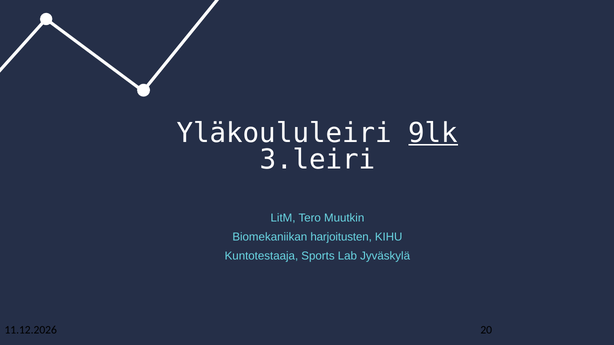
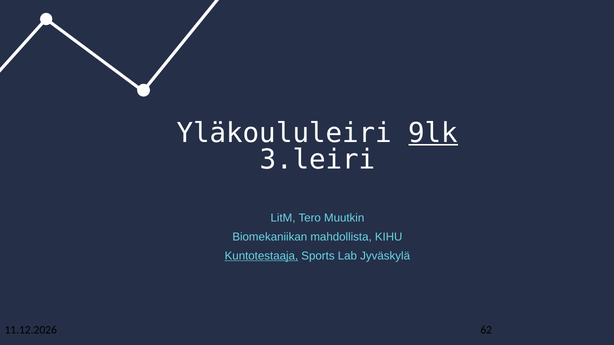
harjoitusten: harjoitusten -> mahdollista (341, 237)
Kuntotestaaja underline: none -> present (261, 256)
20: 20 -> 62 (486, 330)
